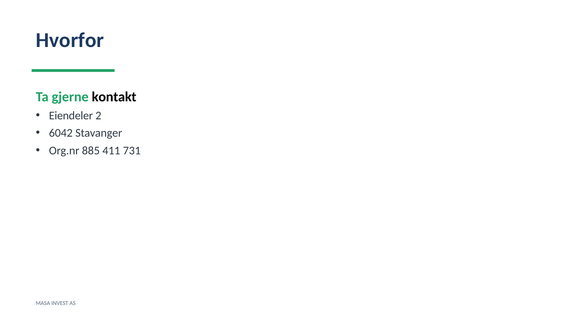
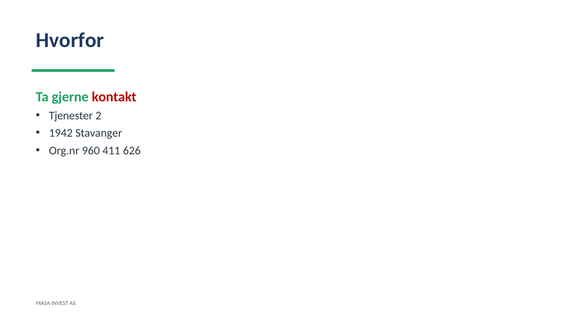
kontakt colour: black -> red (114, 97)
Eiendeler: Eiendeler -> Tjenester (71, 116)
6042: 6042 -> 1942 (61, 133)
885: 885 -> 960 (91, 151)
731: 731 -> 626 (132, 151)
